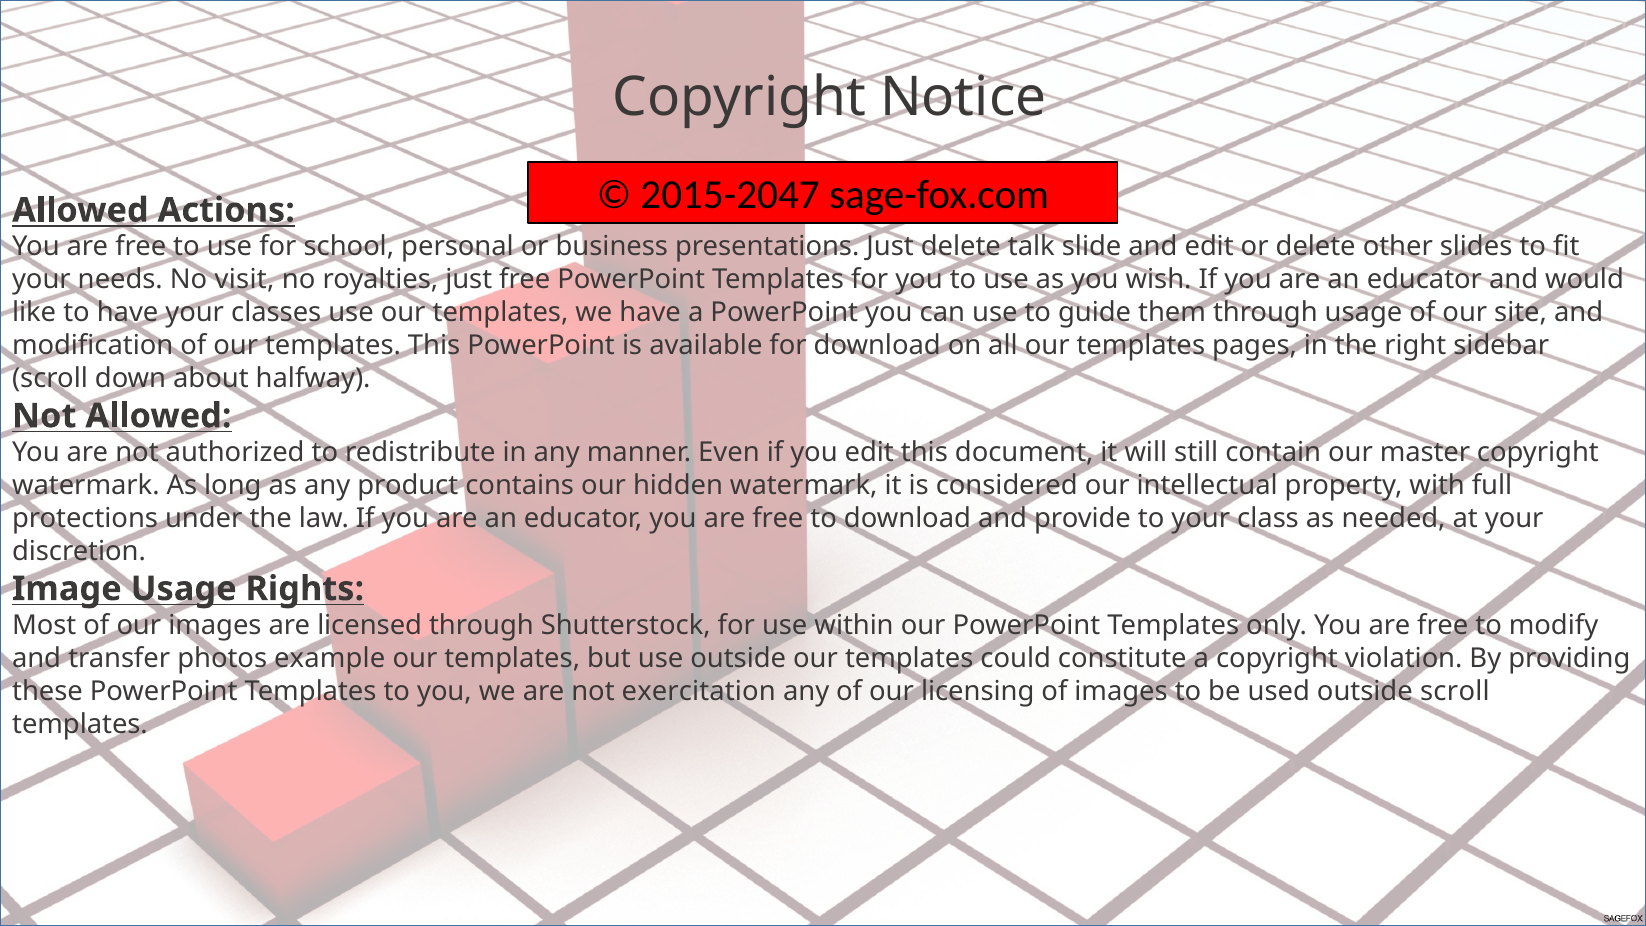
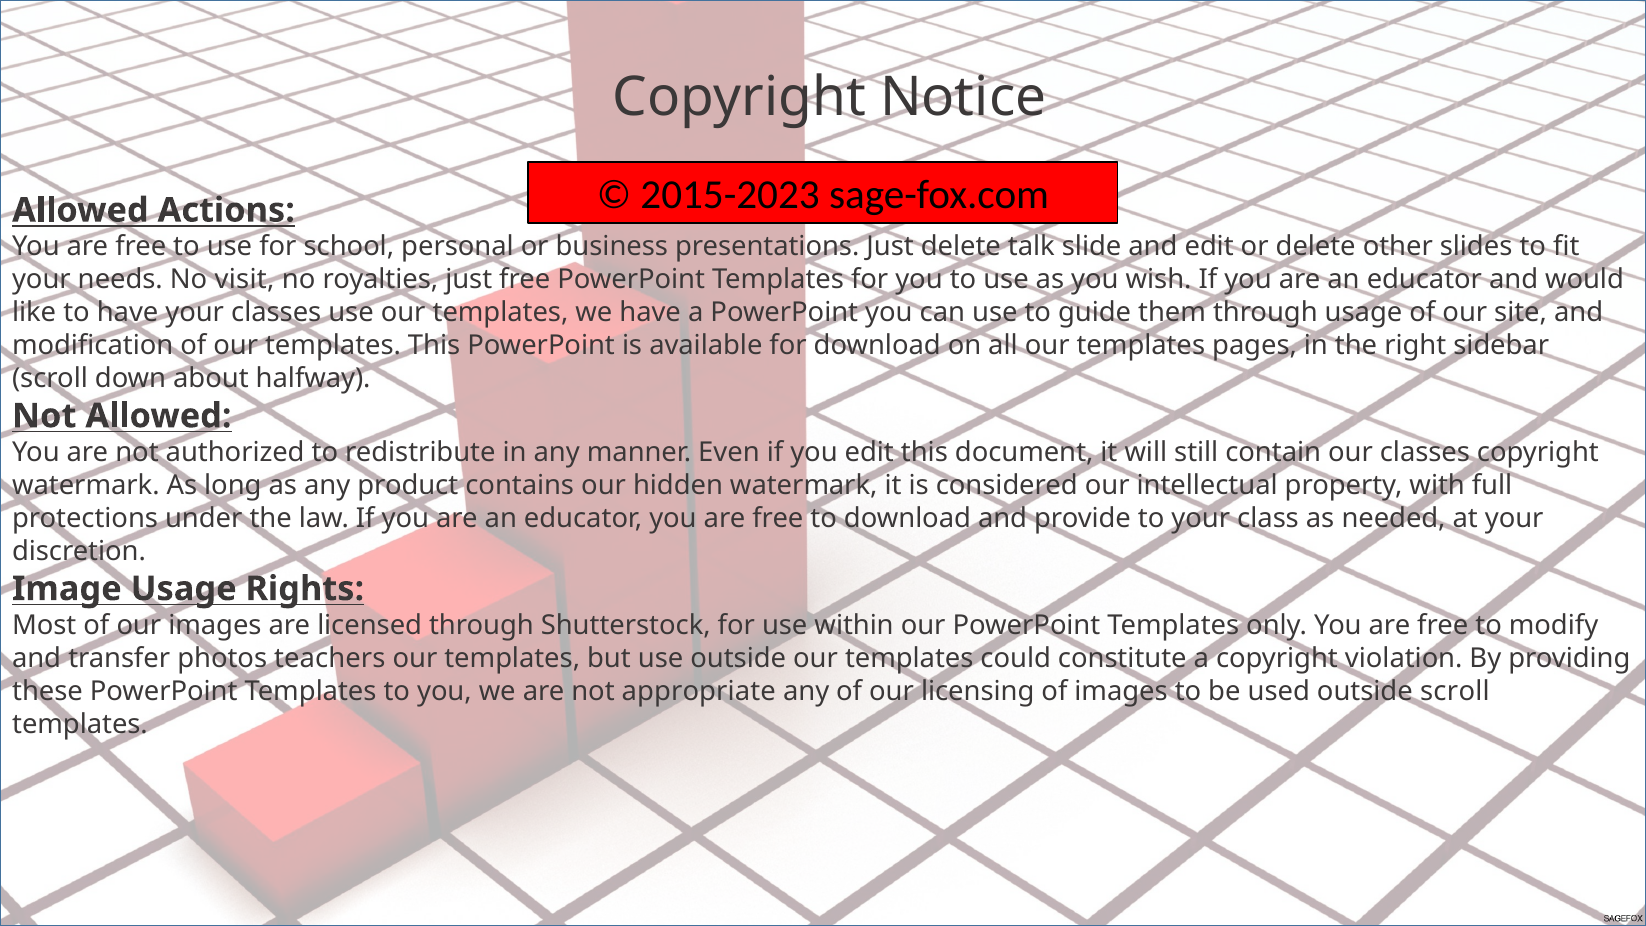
2015-2047: 2015-2047 -> 2015-2023 (730, 195)
our master: master -> classes (1425, 452)
example: example -> teachers (330, 658)
exercitation: exercitation -> appropriate (699, 691)
